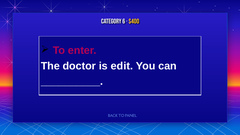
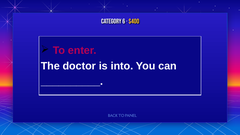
edit: edit -> into (122, 66)
